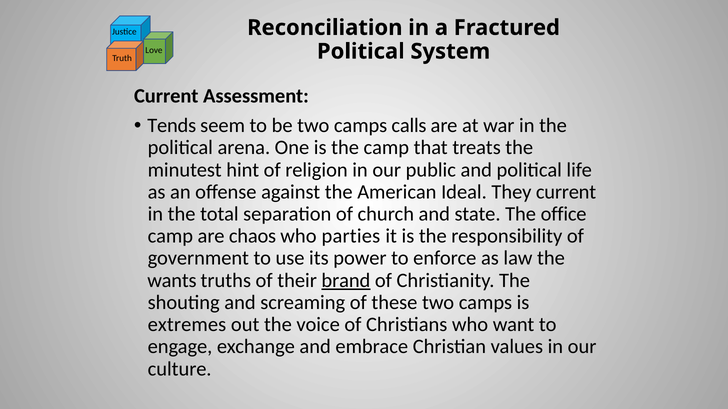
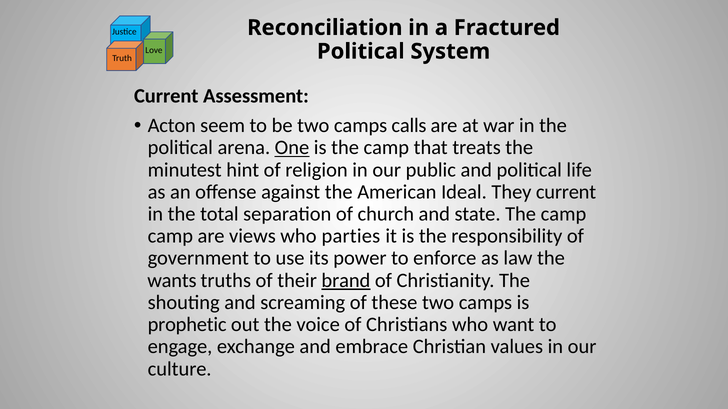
Tends: Tends -> Acton (172, 126)
One underline: none -> present (292, 148)
state The office: office -> camp (564, 214)
chaos: chaos -> views (252, 236)
extremes: extremes -> prophetic (187, 325)
